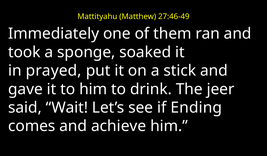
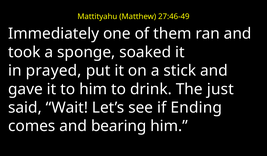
jeer: jeer -> just (220, 89)
achieve: achieve -> bearing (119, 126)
